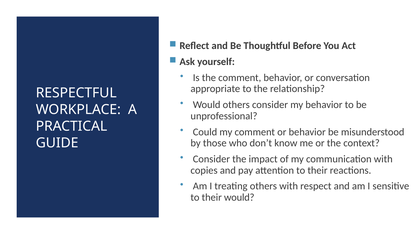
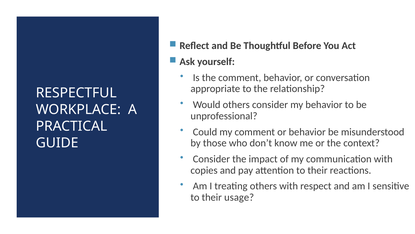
their would: would -> usage (239, 197)
